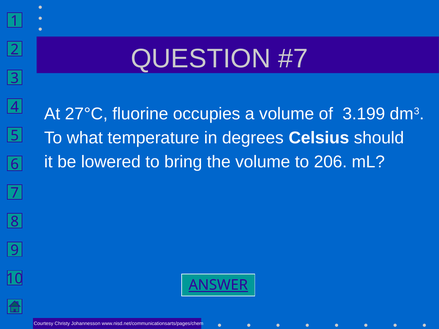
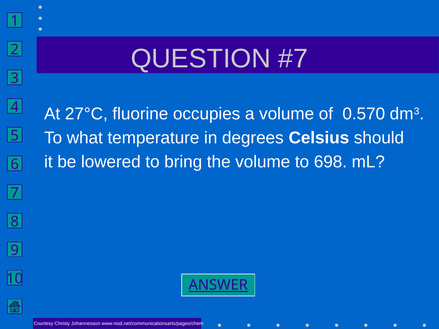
3.199: 3.199 -> 0.570 (364, 114)
206: 206 -> 698 (330, 162)
